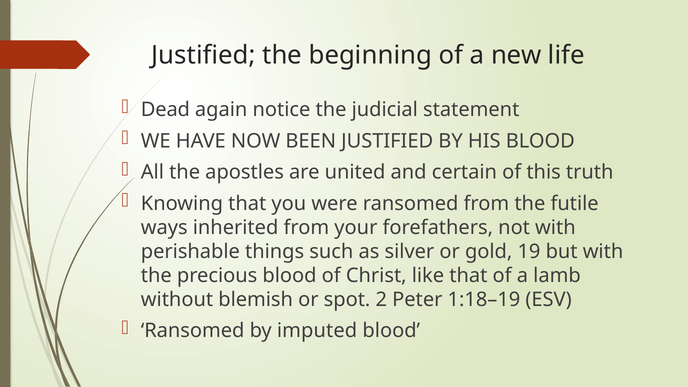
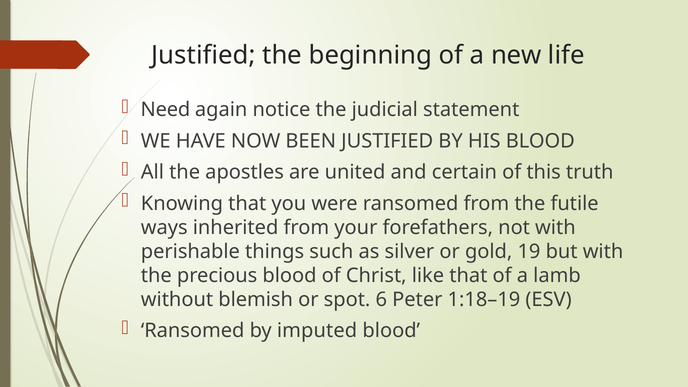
Dead: Dead -> Need (165, 110)
2: 2 -> 6 (381, 300)
